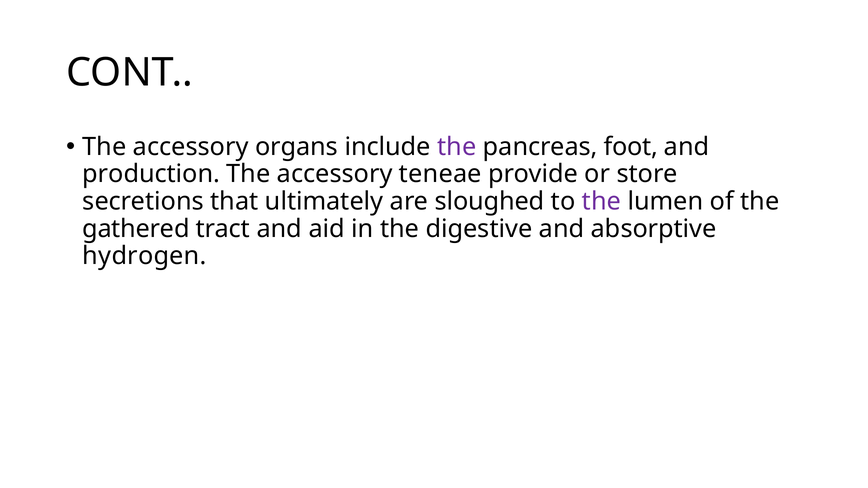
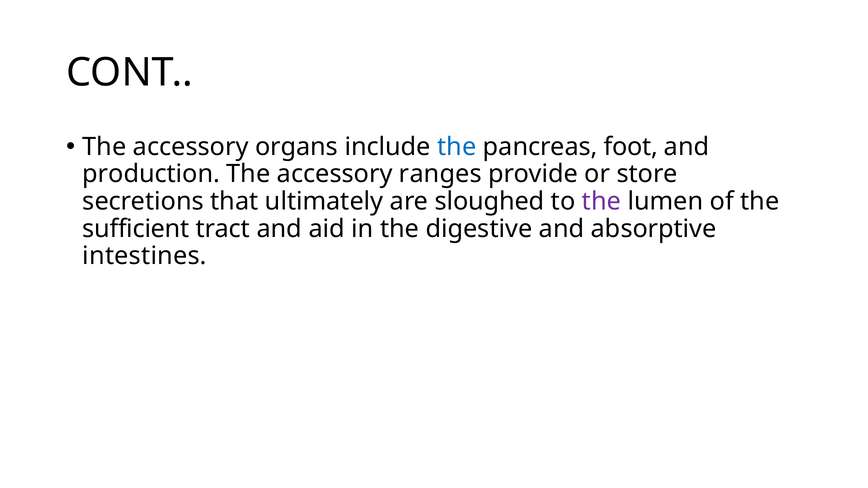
the colour: purple -> blue (457, 147)
teneae: teneae -> ranges (440, 174)
gathered: gathered -> sufficient (136, 229)
hydrogen: hydrogen -> intestines (145, 256)
